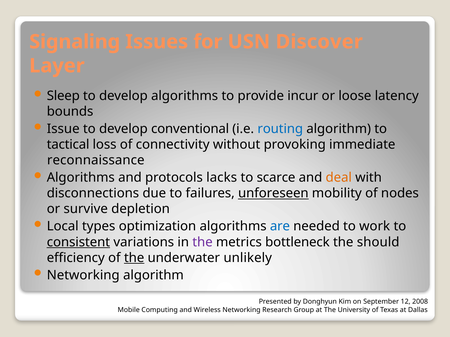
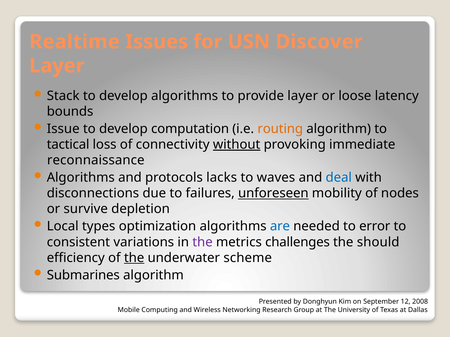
Signaling: Signaling -> Realtime (75, 42)
Sleep: Sleep -> Stack (63, 96)
provide incur: incur -> layer (303, 96)
conventional: conventional -> computation (190, 129)
routing colour: blue -> orange (280, 129)
without underline: none -> present (237, 145)
scarce: scarce -> waves (276, 178)
deal colour: orange -> blue (339, 178)
work: work -> error (375, 227)
consistent underline: present -> none (78, 242)
bottleneck: bottleneck -> challenges (298, 242)
unlikely: unlikely -> scheme (248, 258)
Networking: Networking -> Submarines (83, 275)
